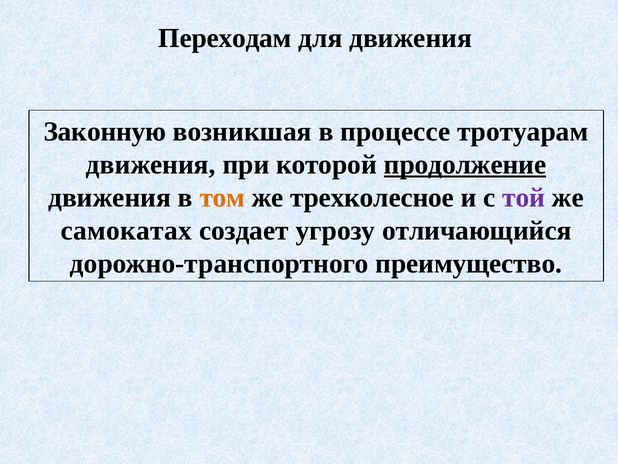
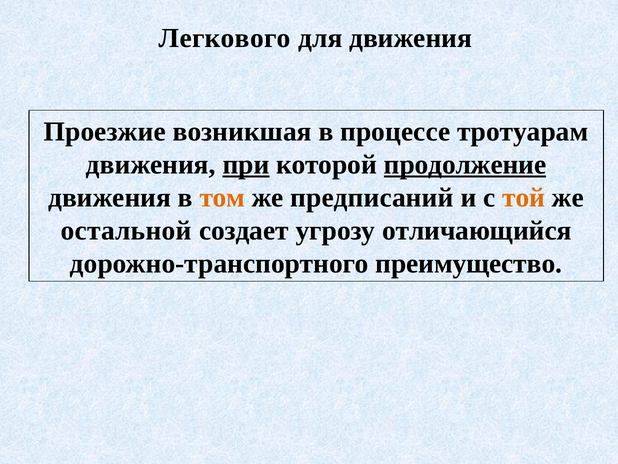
Переходам: Переходам -> Легкового (225, 38)
Законную: Законную -> Проезжие (105, 132)
при underline: none -> present (246, 164)
трехколесное: трехколесное -> предписаний (372, 197)
той colour: purple -> orange (524, 197)
самокатах: самокатах -> остальной (126, 230)
